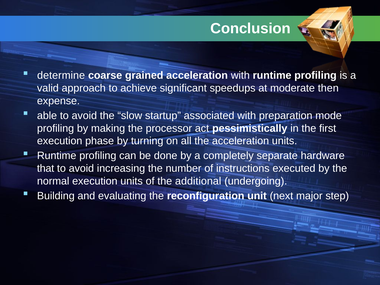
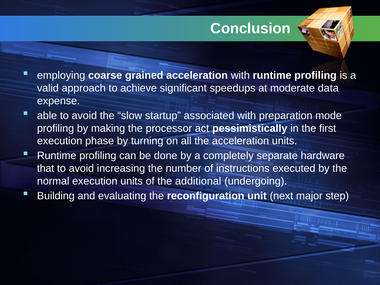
determine: determine -> employing (61, 75)
then: then -> data (328, 88)
